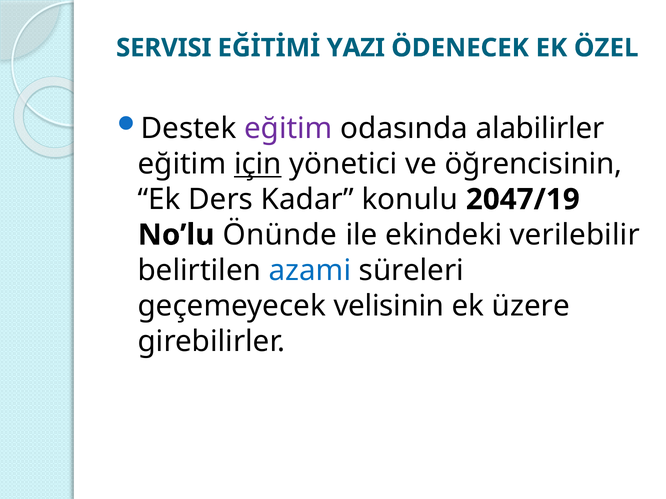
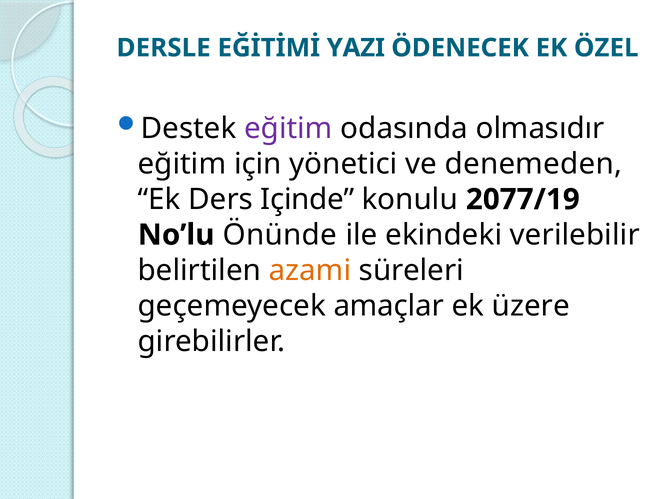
SERVISI: SERVISI -> DERSLE (164, 48)
alabilirler: alabilirler -> olmasıdır (540, 129)
için underline: present -> none (258, 164)
öğrencisinin: öğrencisinin -> denemeden (533, 164)
Kadar: Kadar -> Içinde (307, 200)
2047/19: 2047/19 -> 2077/19 (523, 200)
azami colour: blue -> orange (310, 271)
velisinin: velisinin -> amaçlar (389, 306)
